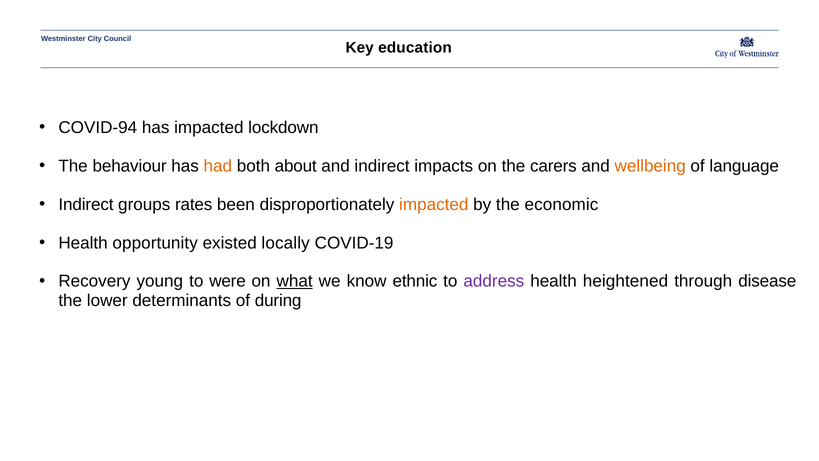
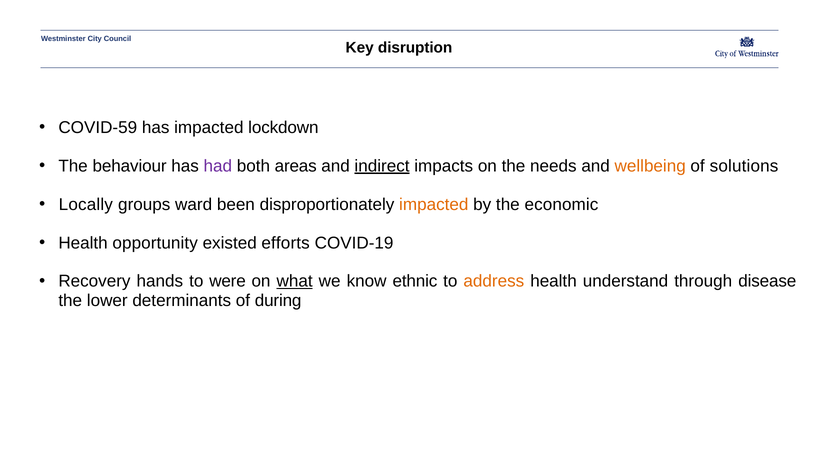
education: education -> disruption (415, 48)
COVID-94: COVID-94 -> COVID-59 (98, 127)
had colour: orange -> purple (218, 166)
about: about -> areas (296, 166)
indirect underline: none -> present (382, 166)
carers: carers -> needs (553, 166)
language: language -> solutions (744, 166)
Indirect: Indirect -> Locally (86, 204)
rates: rates -> ward (194, 204)
locally: locally -> efforts (286, 243)
young: young -> hands (160, 281)
address colour: purple -> orange (494, 281)
heightened: heightened -> understand (626, 281)
